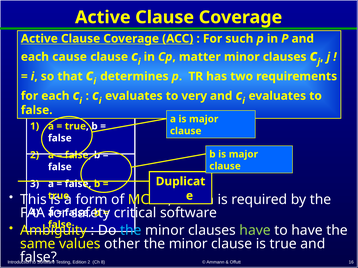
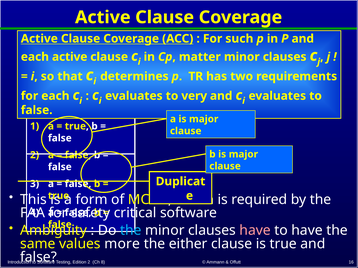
each cause: cause -> active (70, 57)
have colour: light green -> pink (255, 231)
other: other -> more (122, 244)
minor: minor -> either (188, 244)
